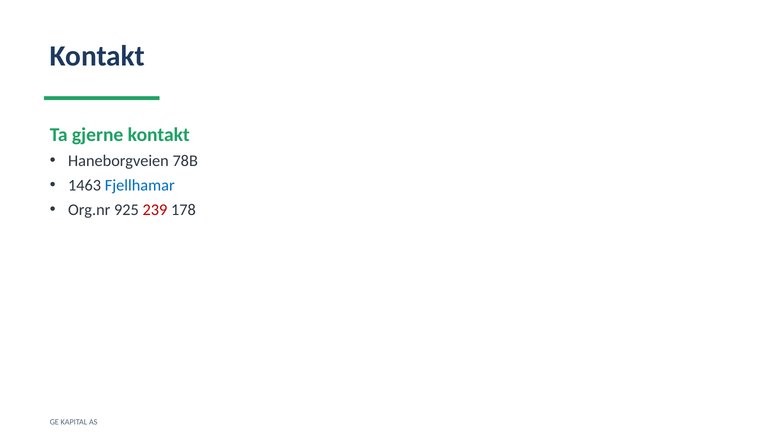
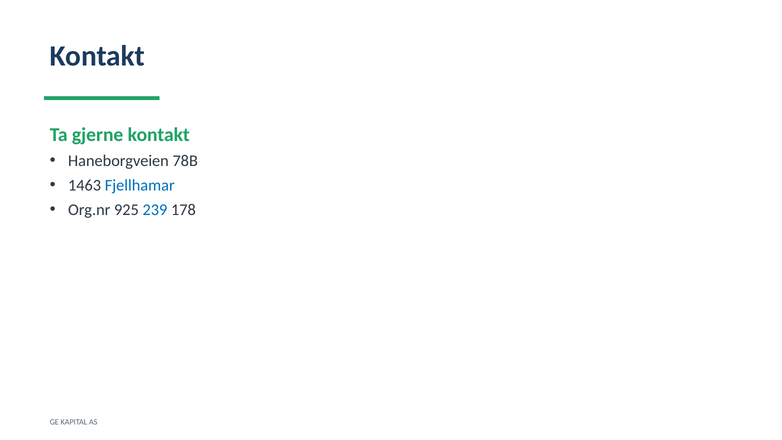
239 colour: red -> blue (155, 210)
